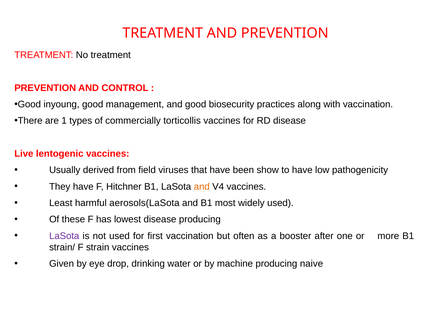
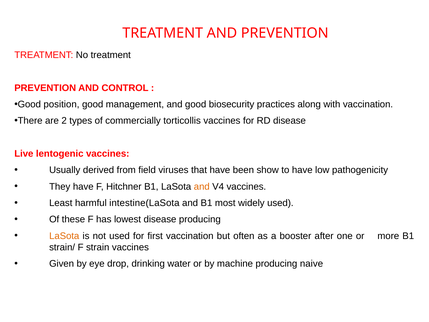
inyoung: inyoung -> position (61, 104)
1: 1 -> 2 (64, 121)
aerosols(LaSota: aerosols(LaSota -> intestine(LaSota (144, 203)
LaSota colour: purple -> orange (64, 236)
